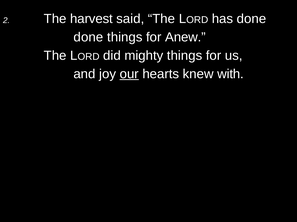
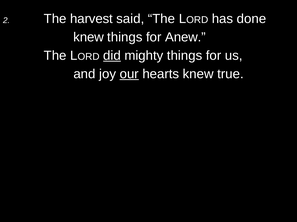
done: done -> knew (89, 37)
did underline: none -> present (112, 56)
with: with -> true (230, 74)
